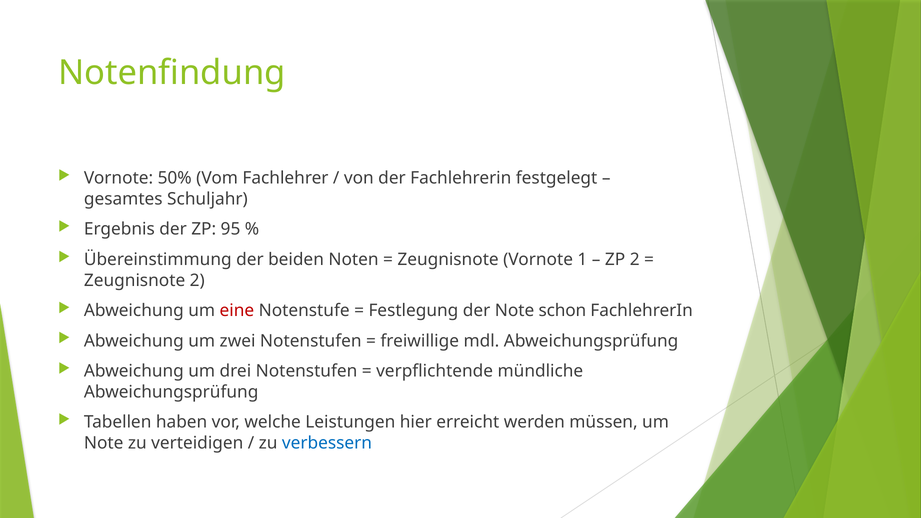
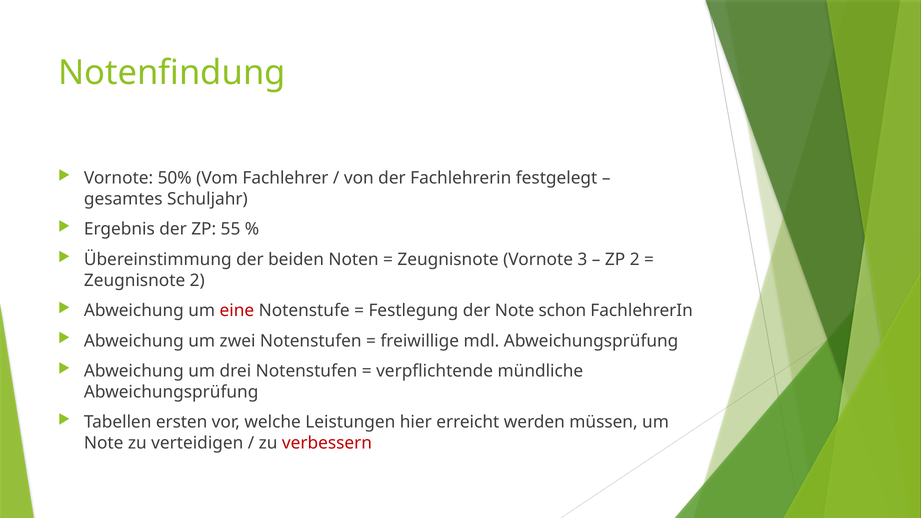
95: 95 -> 55 (231, 229)
1: 1 -> 3 (582, 260)
haben: haben -> ersten (182, 422)
verbessern colour: blue -> red (327, 443)
